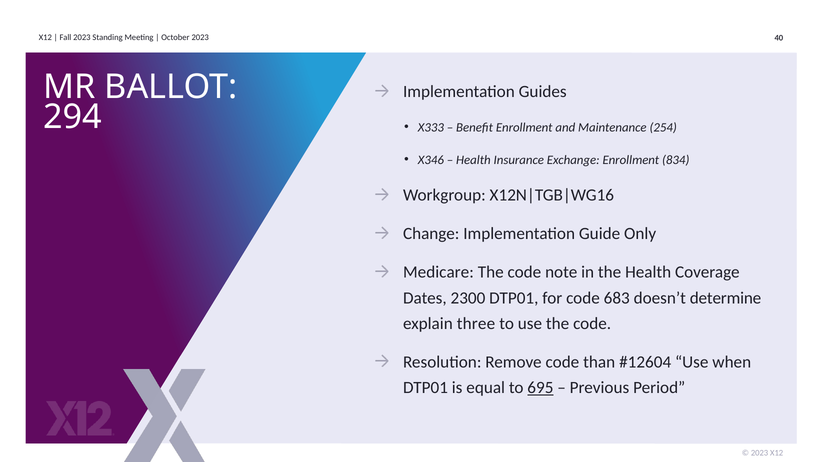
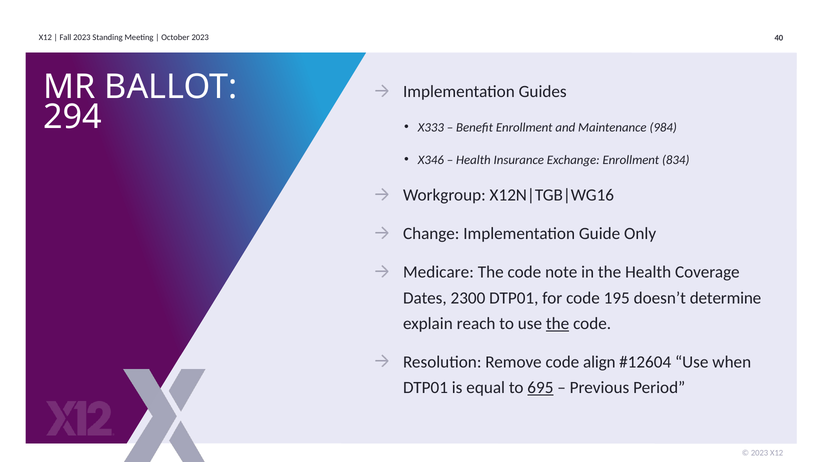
254: 254 -> 984 (663, 128)
683: 683 -> 195 (617, 298)
three: three -> reach (476, 324)
the underline: none -> present (558, 324)
than: than -> align (599, 362)
